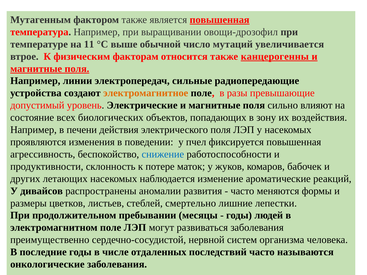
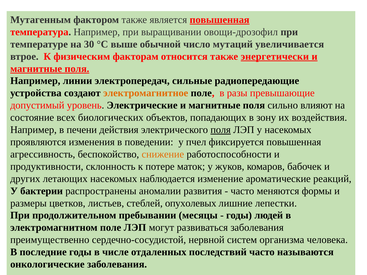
11: 11 -> 30 (89, 44)
канцерогенны: канцерогенны -> энергетически (275, 56)
поля underline: none -> present (221, 130)
снижение colour: blue -> orange (163, 154)
дивайсов: дивайсов -> бактерии (42, 191)
смертельно: смертельно -> опухолевых (191, 203)
